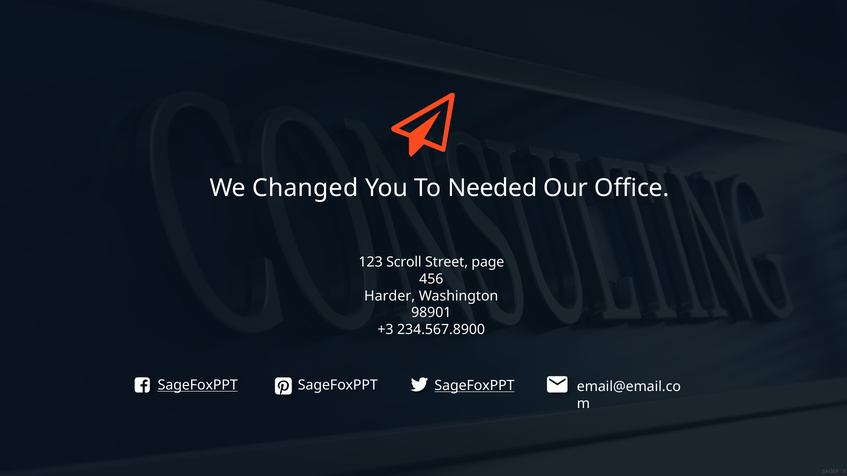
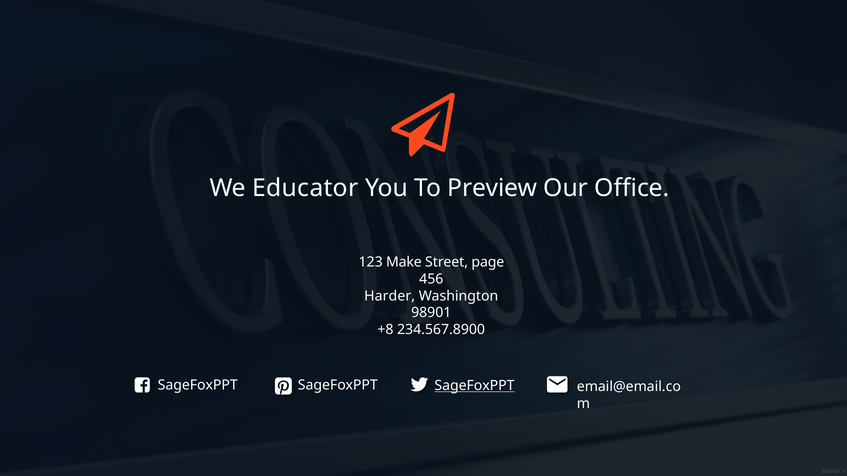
Changed: Changed -> Educator (305, 188)
Needed: Needed -> Preview (492, 188)
Scroll: Scroll -> Make (404, 262)
+3: +3 -> +8 (385, 330)
SageFoxPPT underline: present -> none (198, 386)
